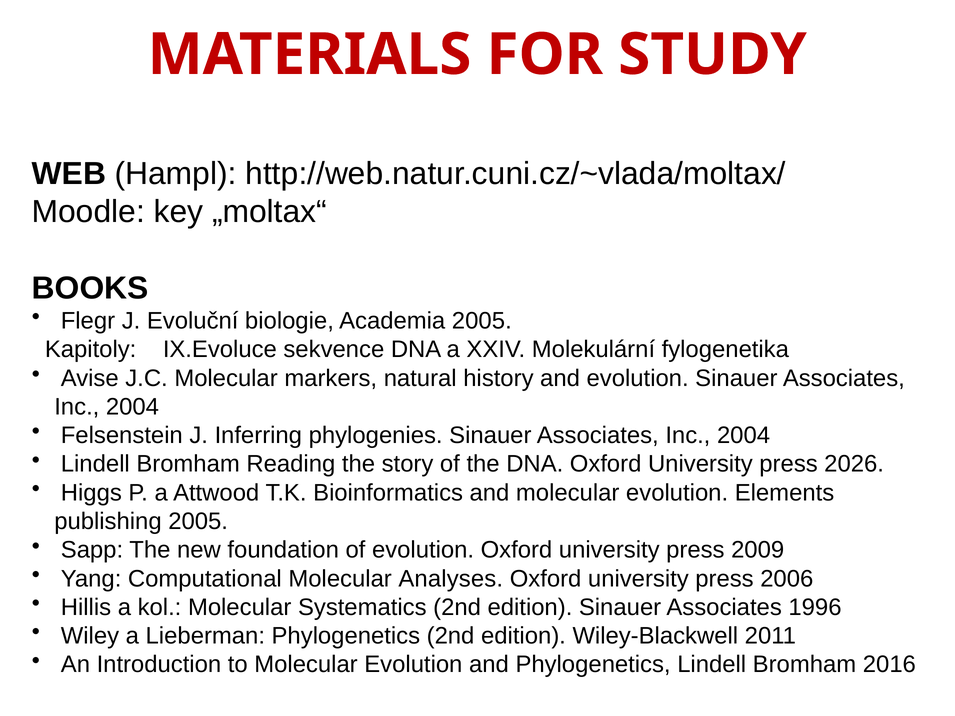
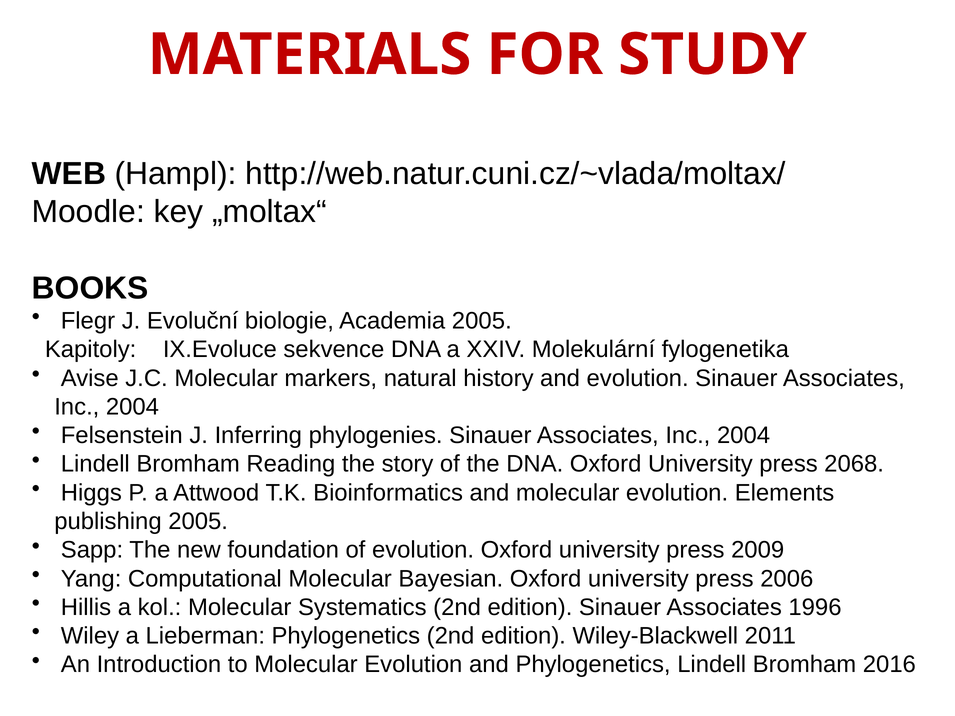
2026: 2026 -> 2068 (854, 464)
Analyses: Analyses -> Bayesian (451, 579)
